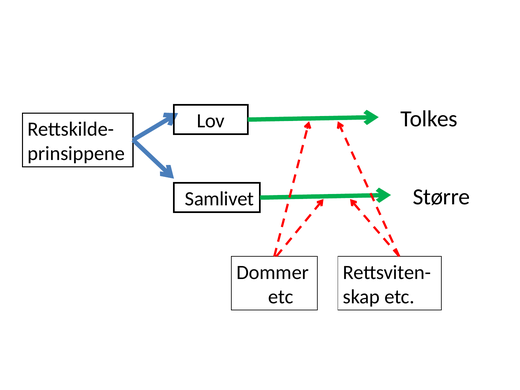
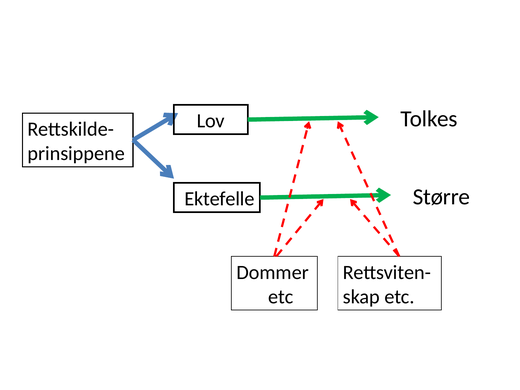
Samlivet: Samlivet -> Ektefelle (220, 199)
